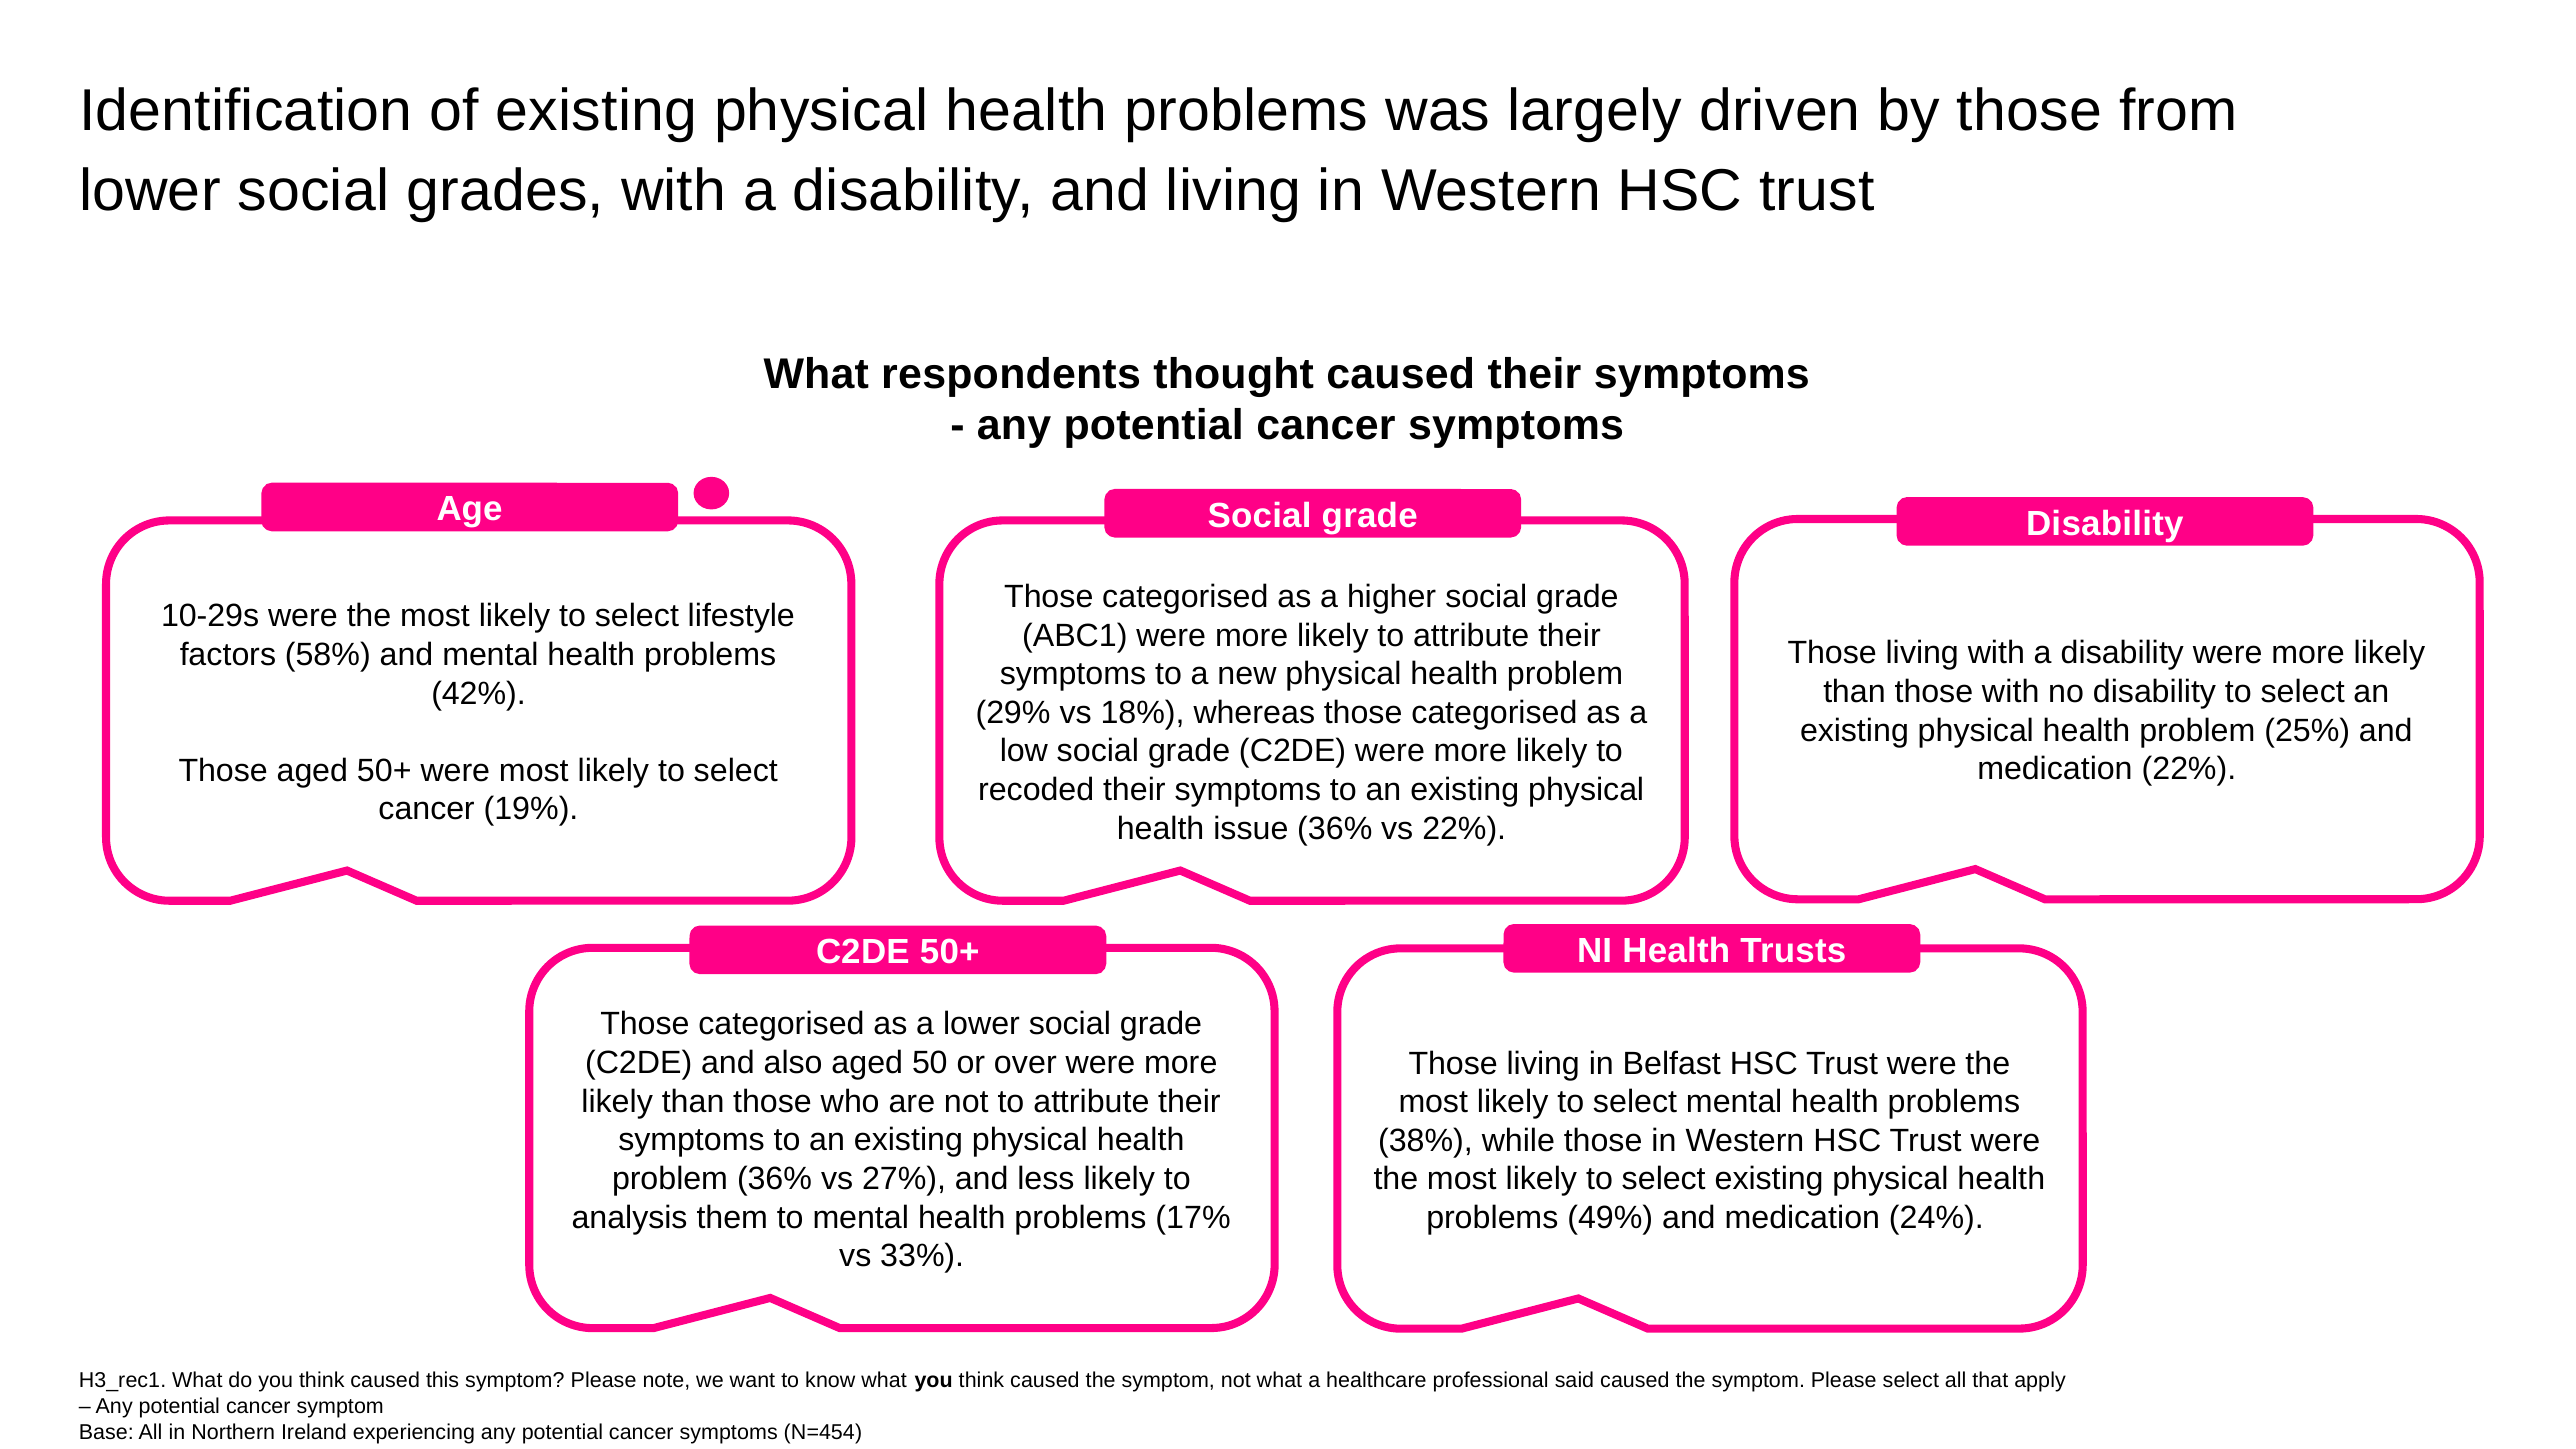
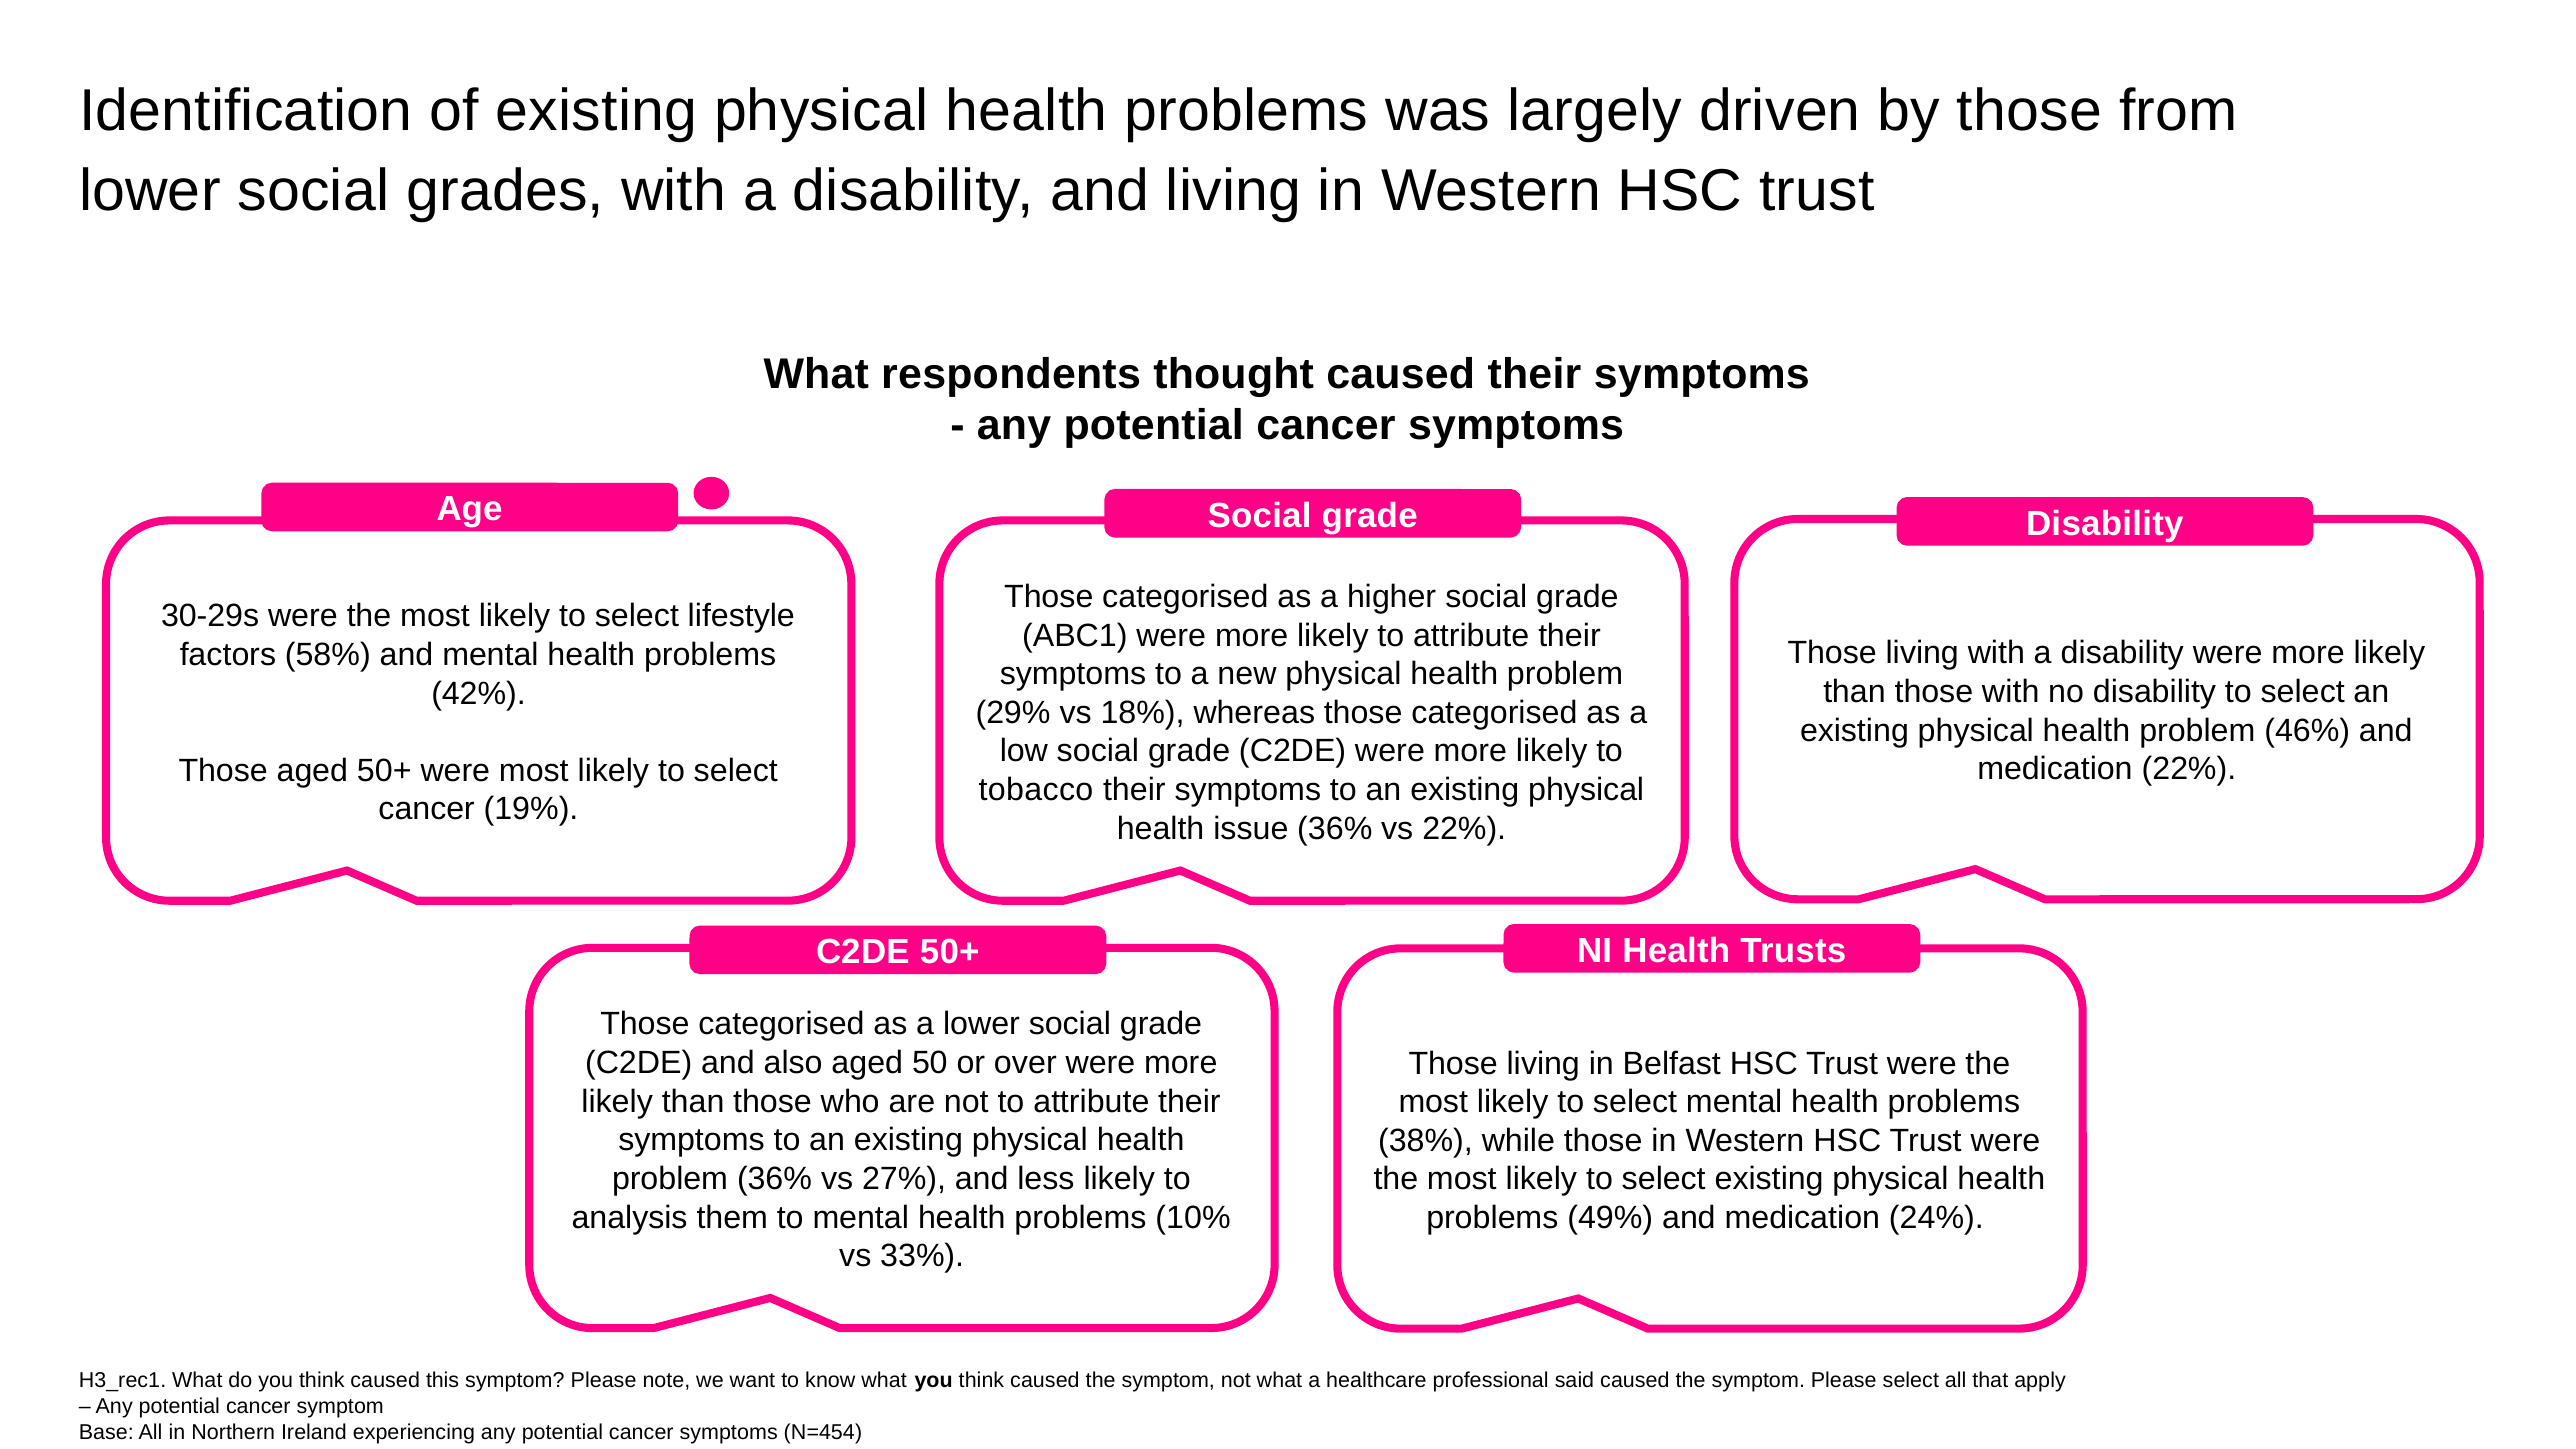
10-29s: 10-29s -> 30-29s (210, 616)
25%: 25% -> 46% (2307, 731)
recoded: recoded -> tobacco (1036, 790)
17%: 17% -> 10% (1193, 1217)
